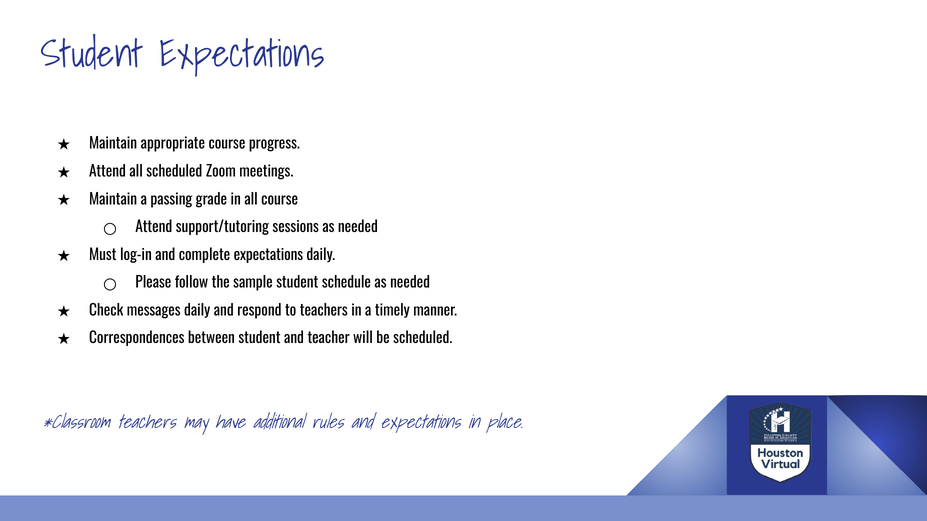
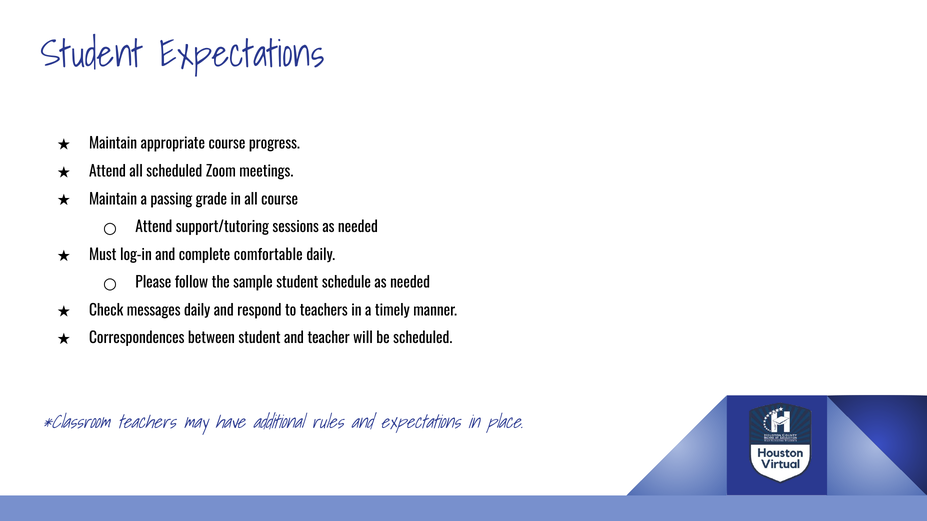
complete expectations: expectations -> comfortable (268, 255)
